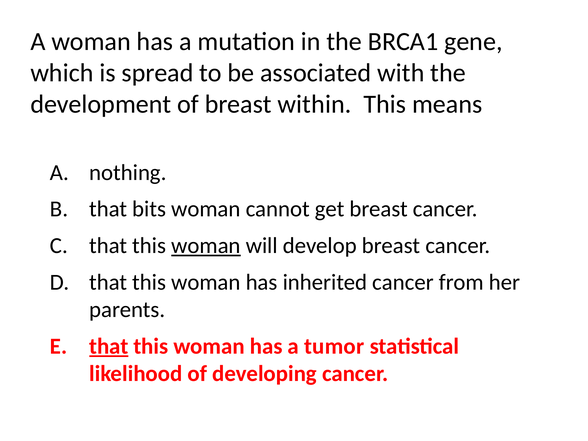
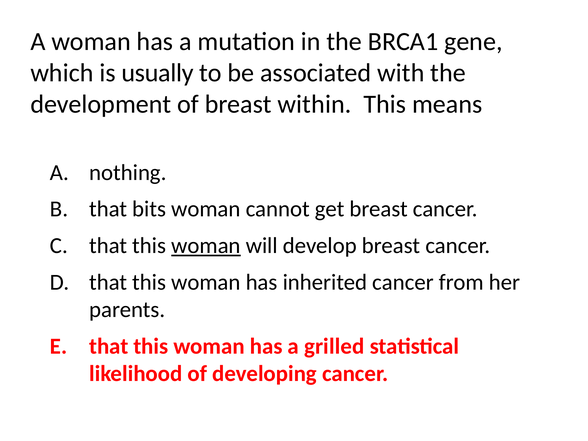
spread: spread -> usually (158, 73)
that underline: present -> none (109, 346)
tumor: tumor -> grilled (334, 346)
